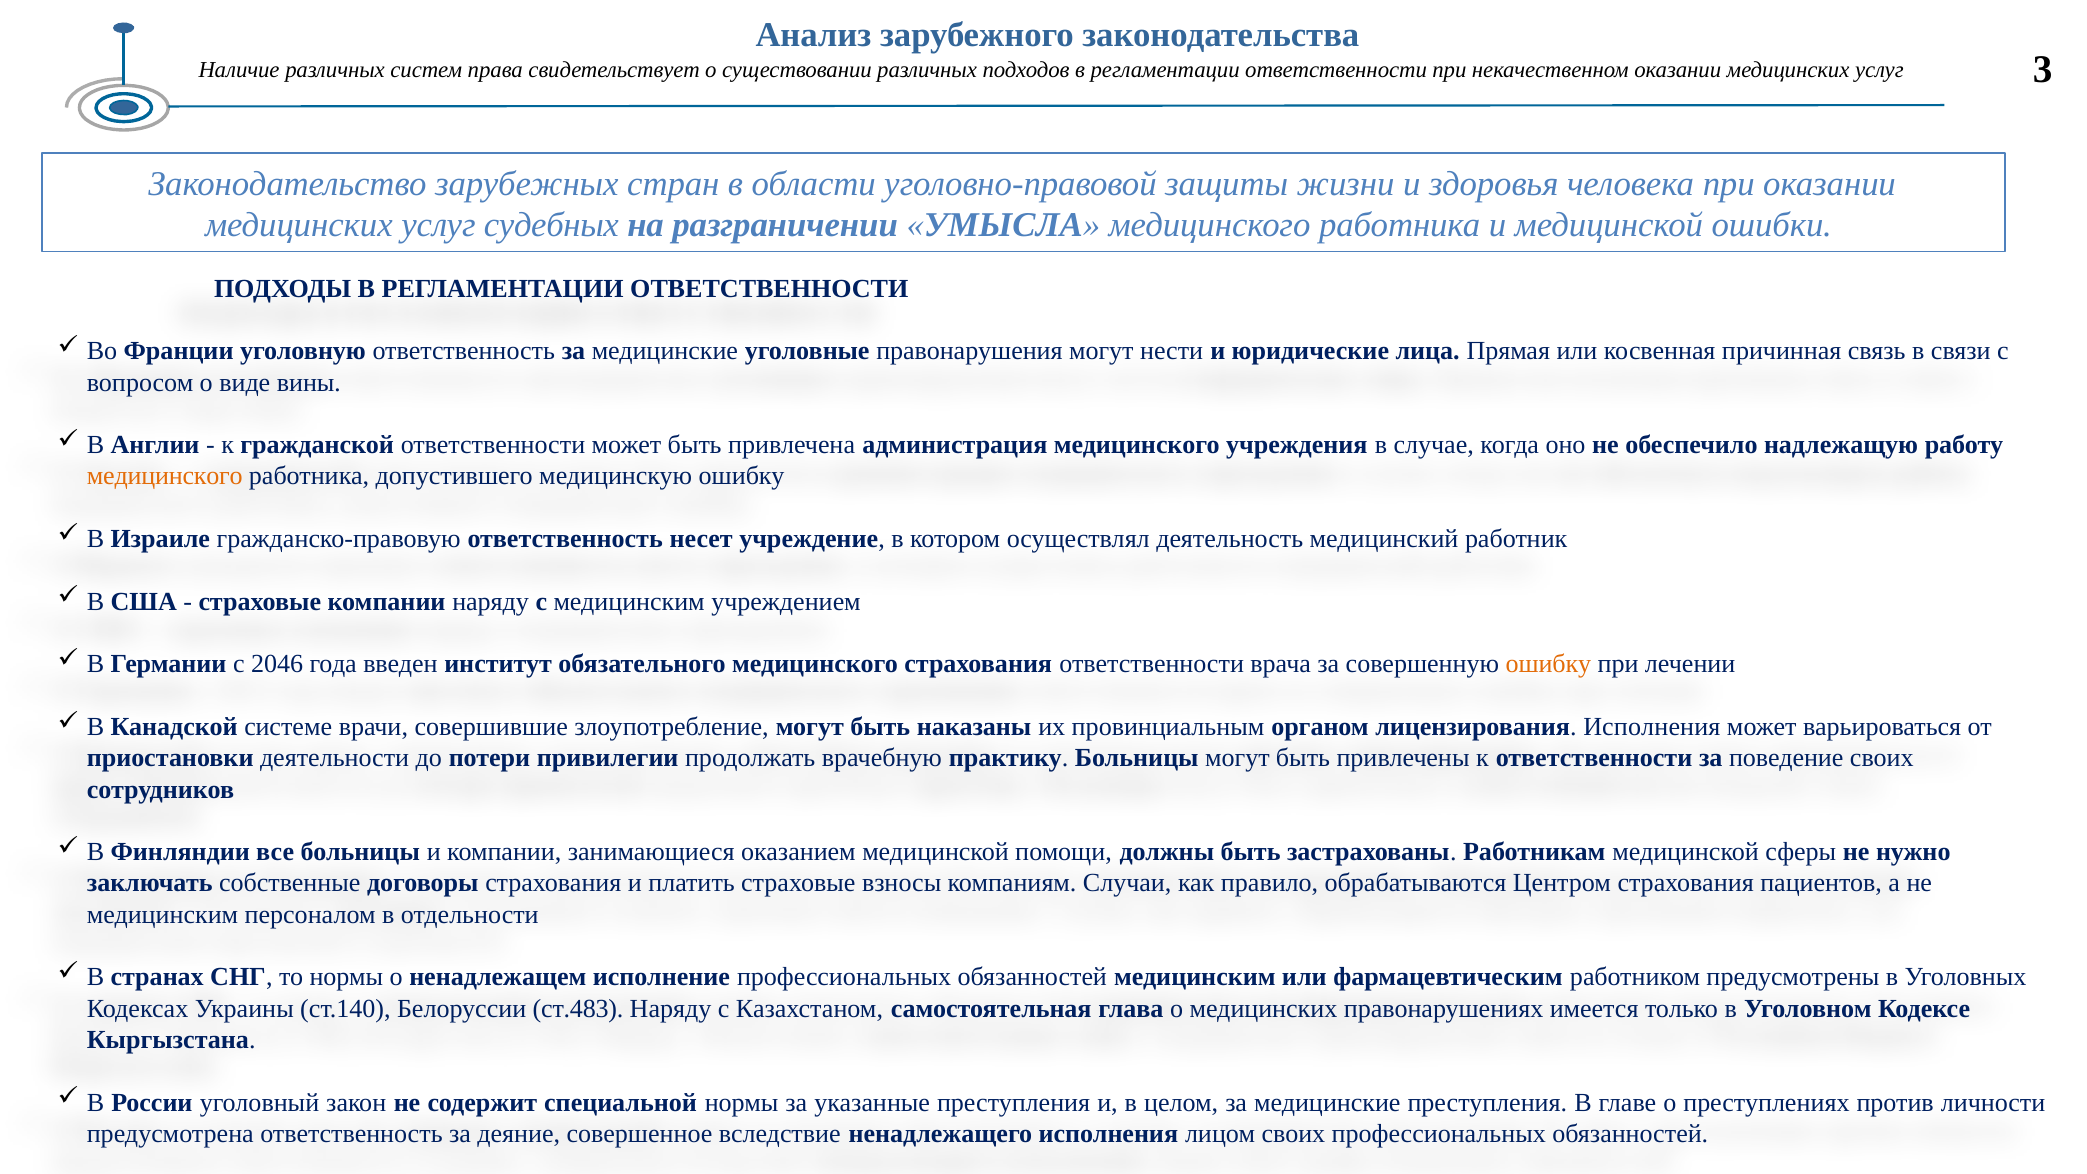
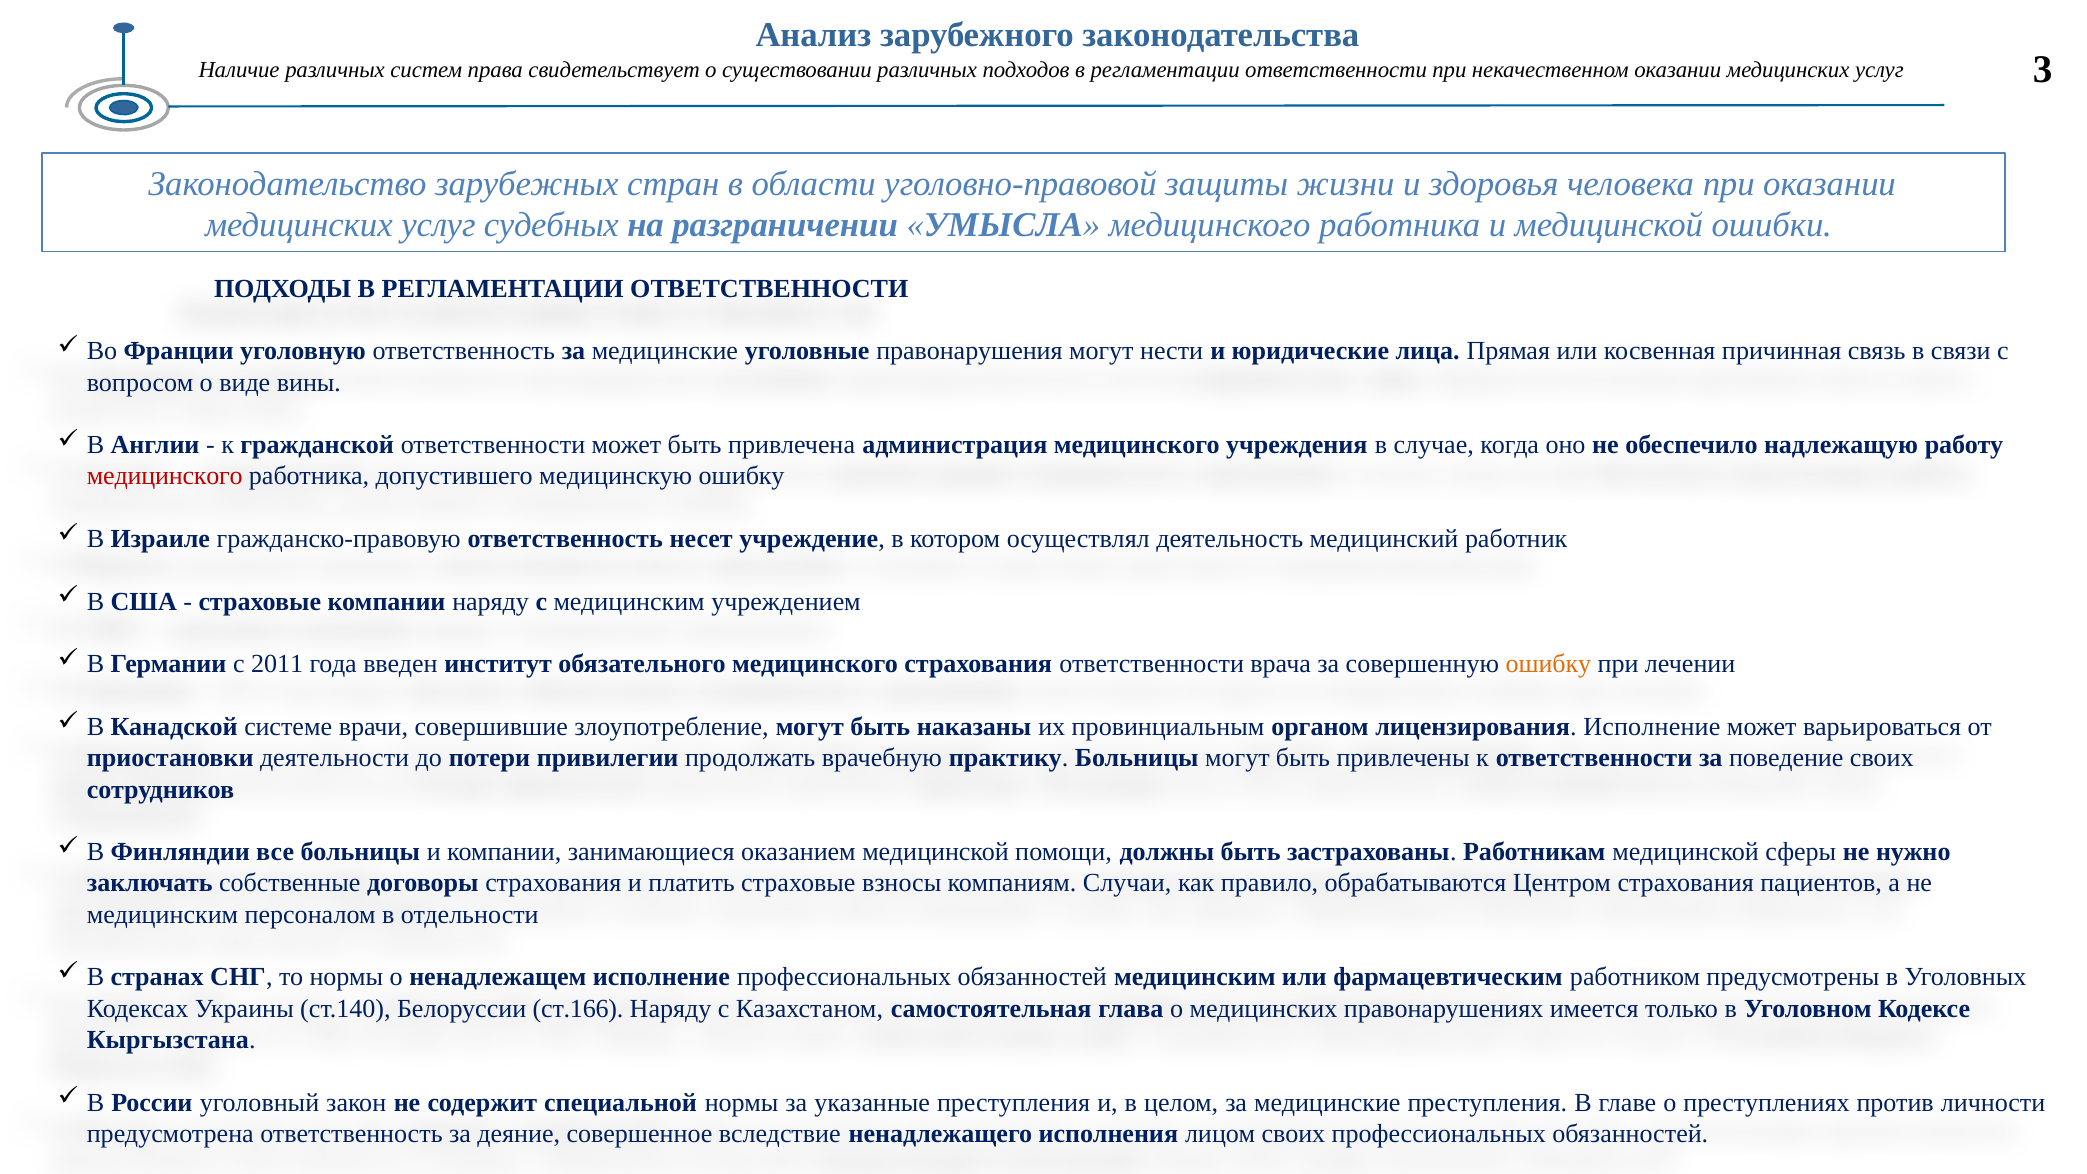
медицинского colour: orange -> red (165, 476)
2046: 2046 -> 2011 (277, 664)
лицензирования Исполнения: Исполнения -> Исполнение (1652, 727)
ст.483: ст.483 -> ст.166 (578, 1008)
